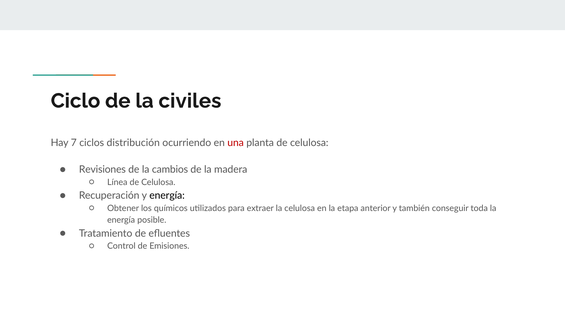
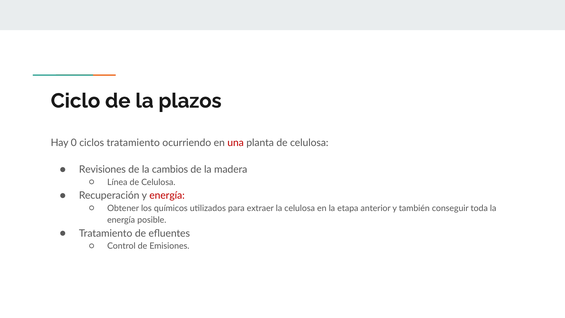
civiles: civiles -> plazos (190, 101)
7: 7 -> 0 (74, 143)
ciclos distribución: distribución -> tratamiento (133, 143)
energía colour: black -> red (167, 195)
